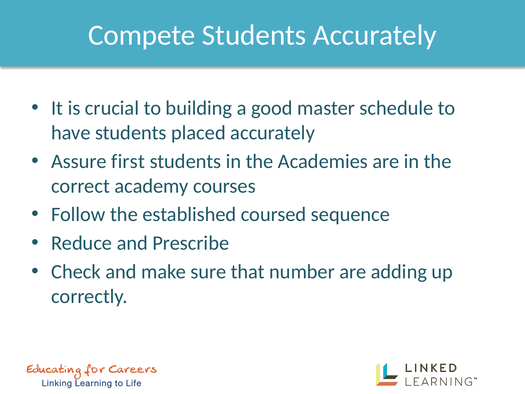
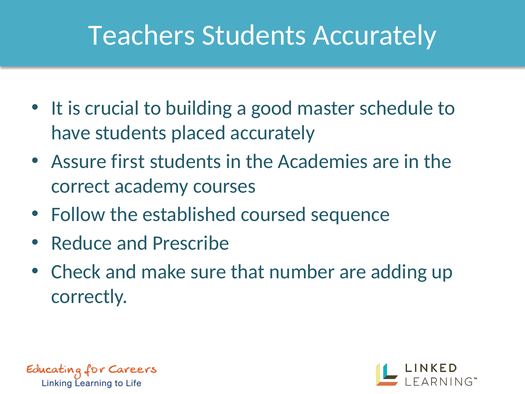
Compete: Compete -> Teachers (142, 35)
